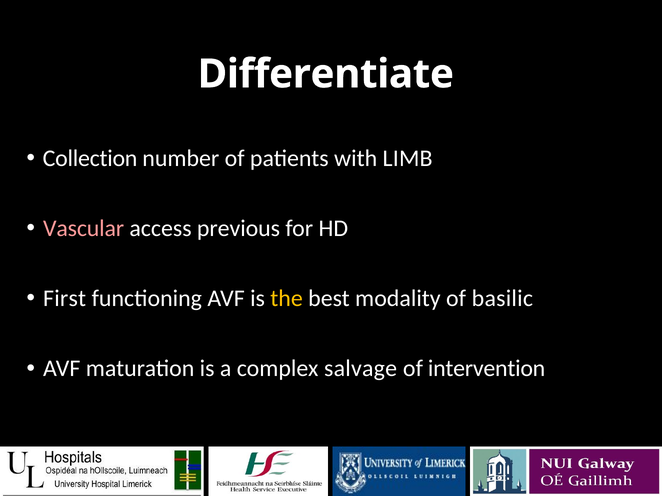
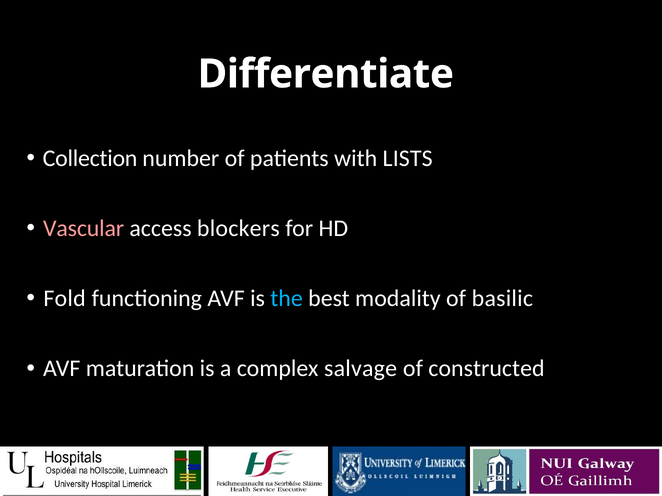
LIMB: LIMB -> LISTS (408, 159)
previous: previous -> blockers (238, 229)
First: First -> Fold (65, 299)
the colour: yellow -> light blue (287, 299)
intervention: intervention -> constructed (486, 369)
